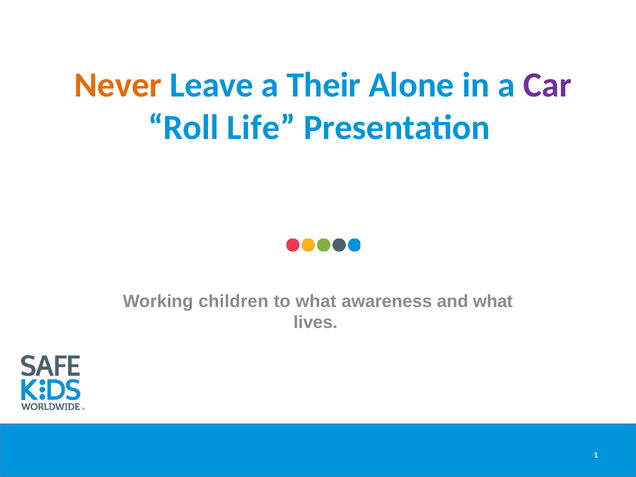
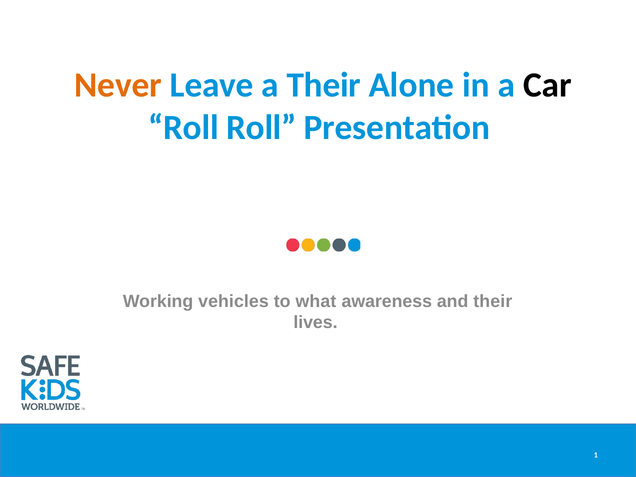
Car colour: purple -> black (547, 85)
Roll Life: Life -> Roll (261, 127)
children: children -> vehicles (233, 301)
and what: what -> their (493, 301)
